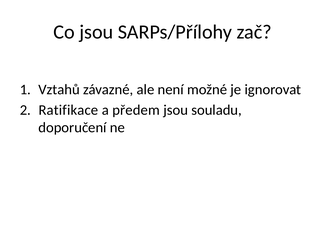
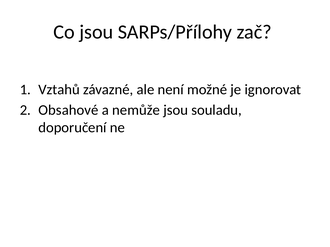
Ratifikace: Ratifikace -> Obsahové (68, 110)
předem: předem -> nemůže (136, 110)
